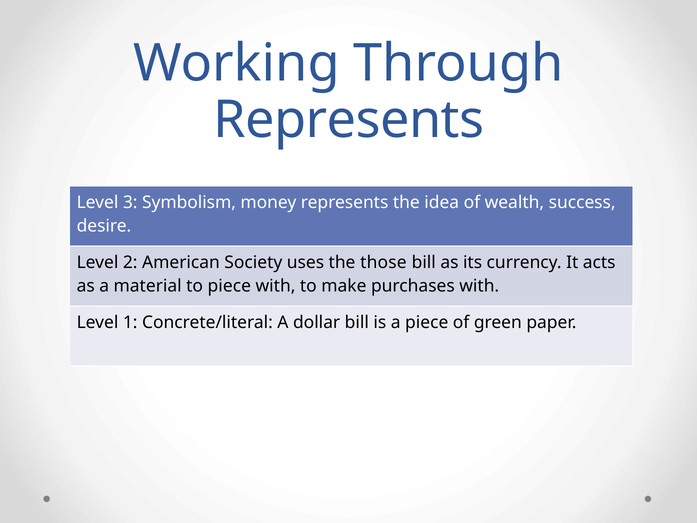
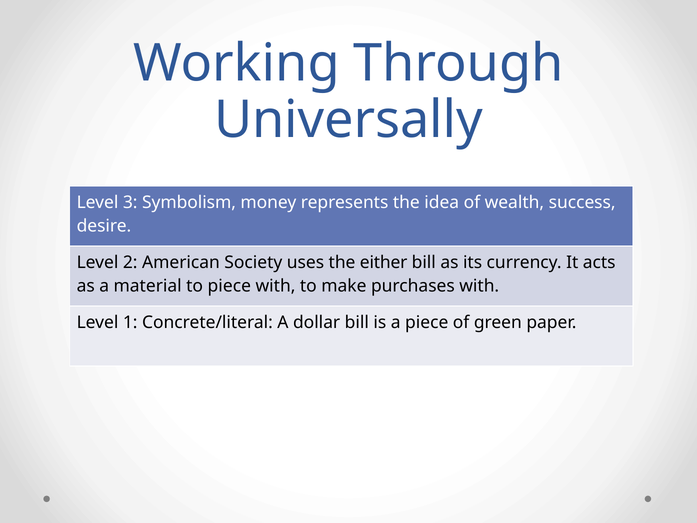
Represents: Represents -> Universally (349, 120)
those: those -> either (384, 262)
